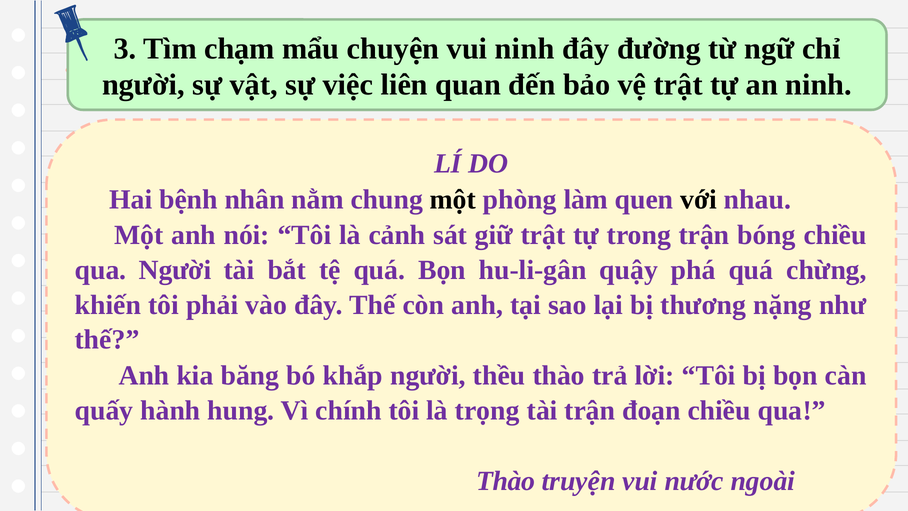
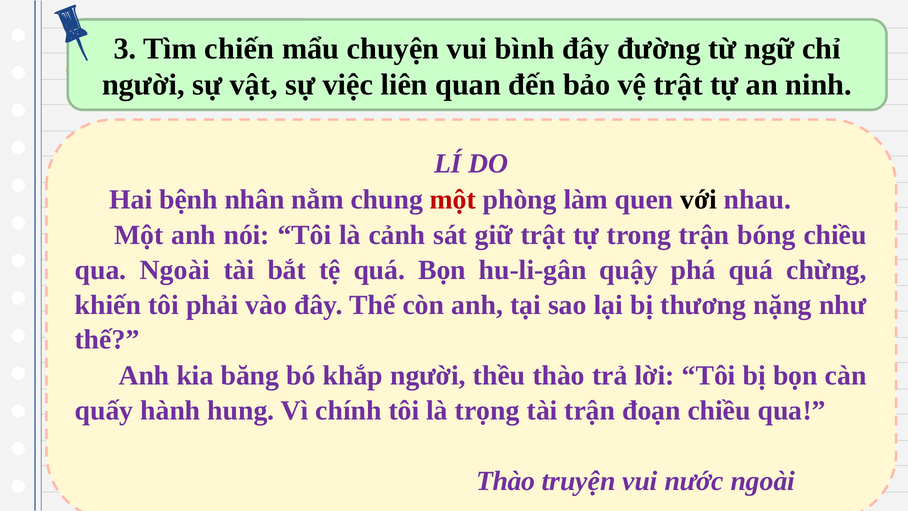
chạm: chạm -> chiến (239, 49)
vui ninh: ninh -> bình (525, 49)
một colour: black -> red (453, 199)
qua Người: Người -> Ngoài (175, 270)
